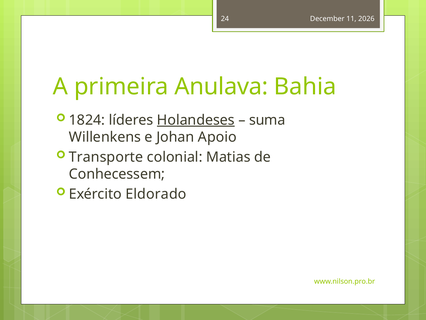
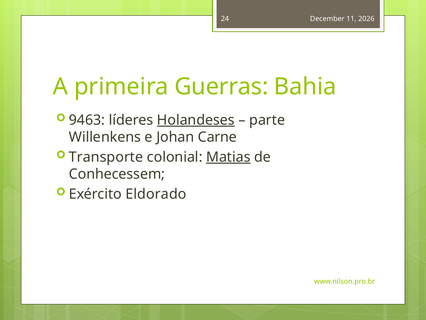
Anulava: Anulava -> Guerras (221, 86)
1824: 1824 -> 9463 (87, 120)
suma: suma -> parte (267, 120)
Apoio: Apoio -> Carne (217, 137)
Matias underline: none -> present (228, 157)
